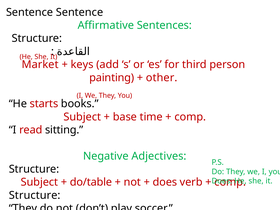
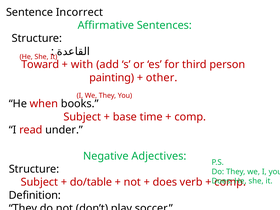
Sentence Sentence: Sentence -> Incorrect (79, 12)
Market: Market -> Toward (40, 65)
keys: keys -> with (82, 65)
starts: starts -> when (44, 104)
sitting: sitting -> under (64, 130)
Structure: Structure -> Definition (35, 195)
